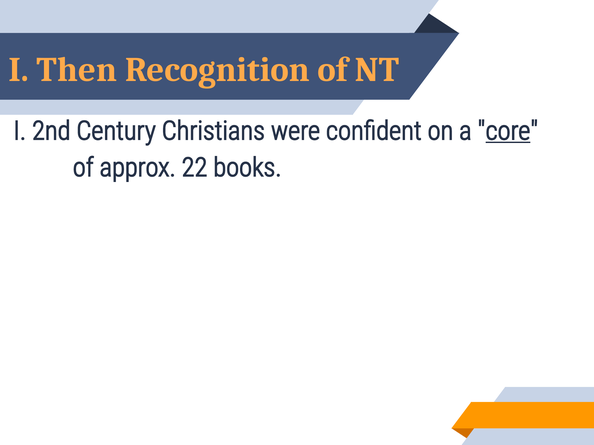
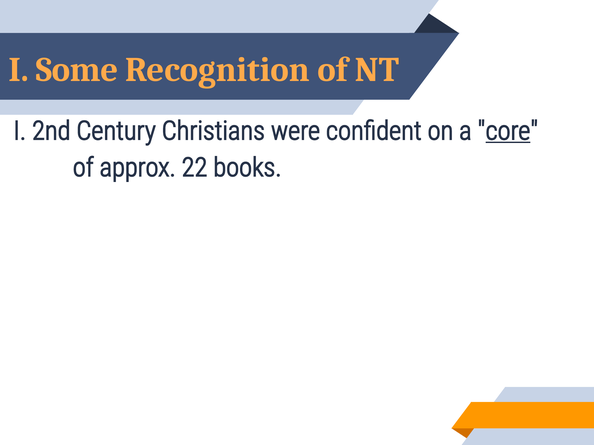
Then: Then -> Some (77, 70)
